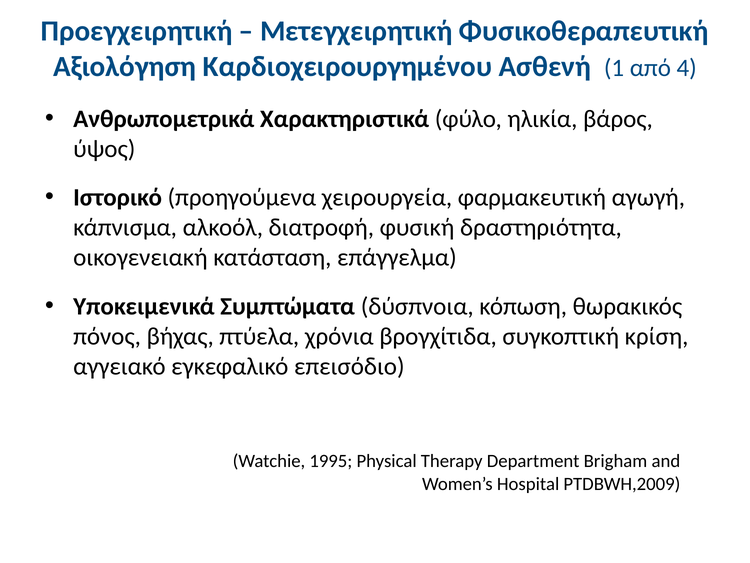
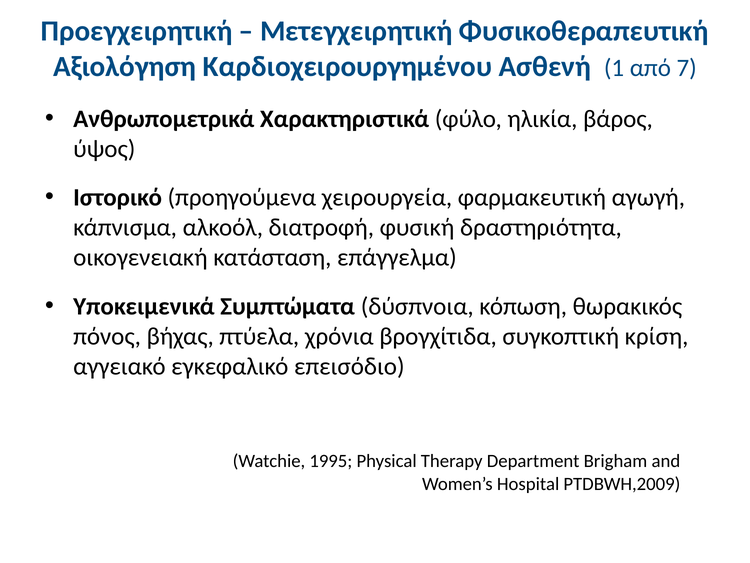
4: 4 -> 7 (687, 68)
